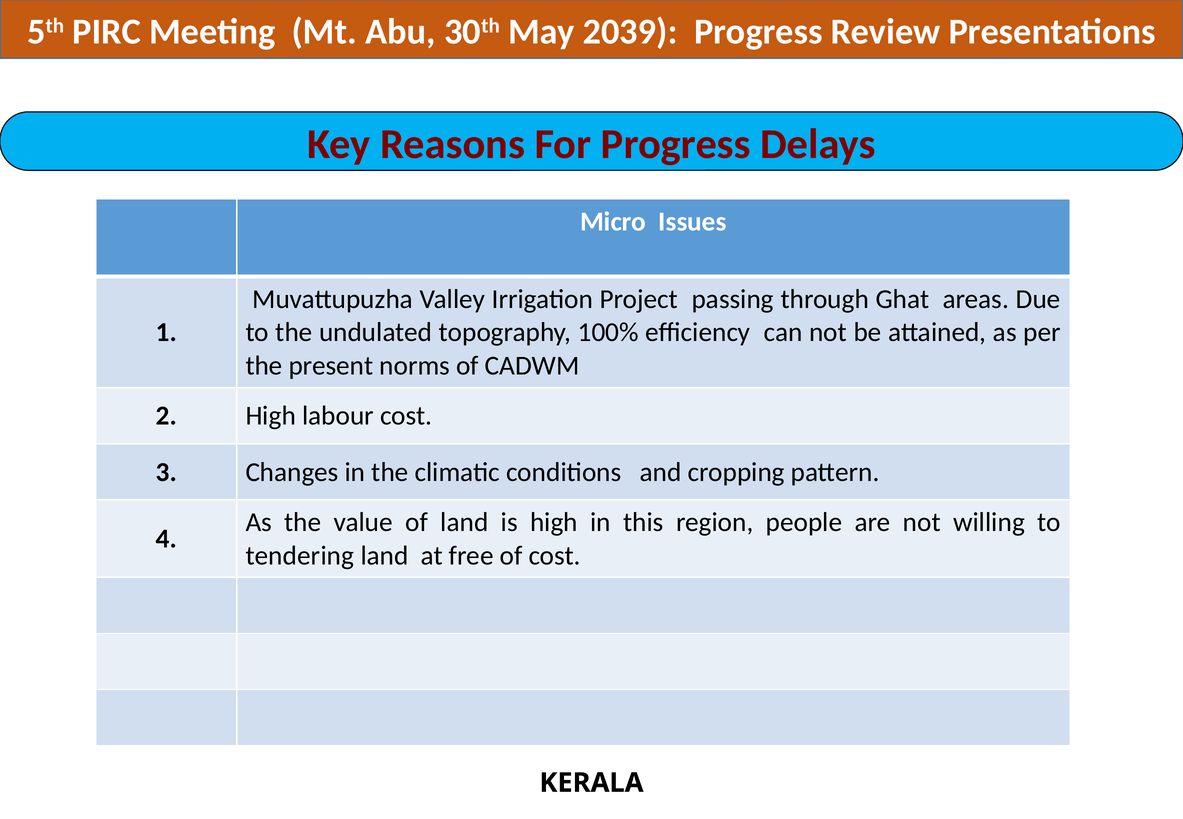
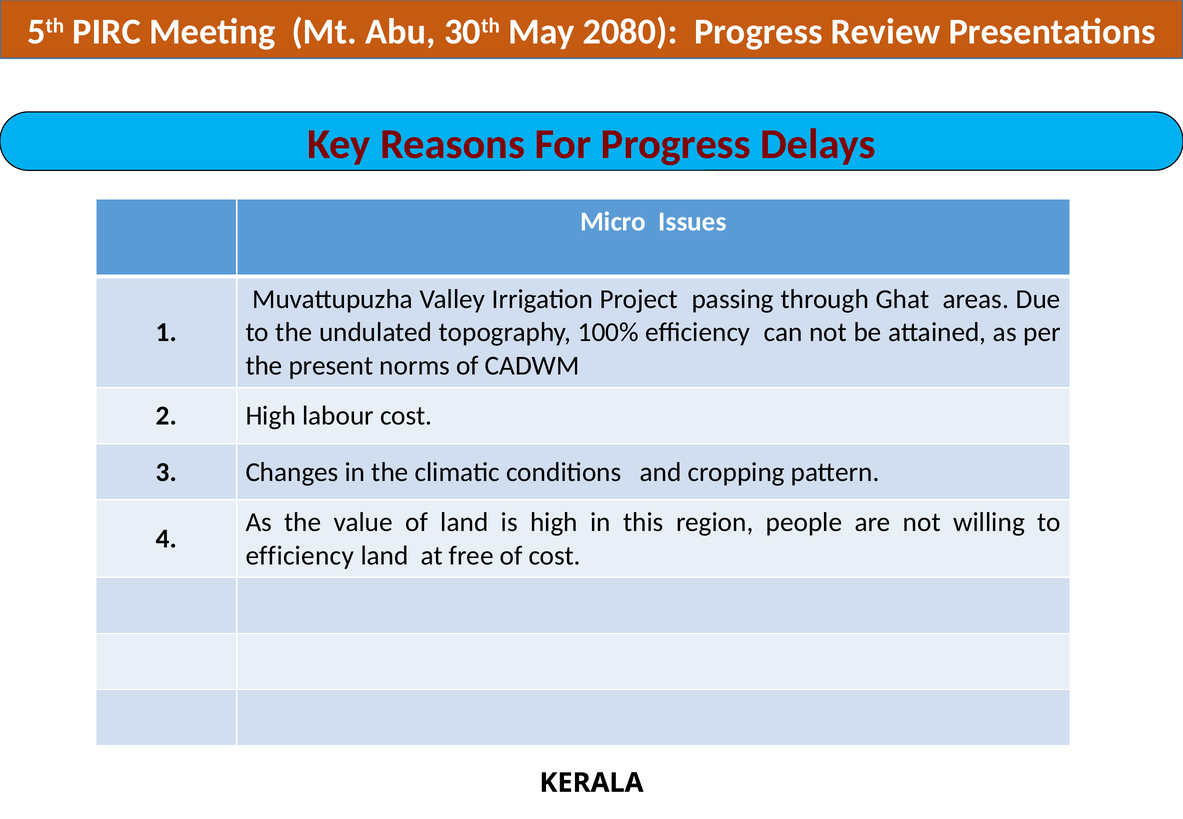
2039: 2039 -> 2080 (630, 32)
tendering: tendering -> efficiency (300, 556)
